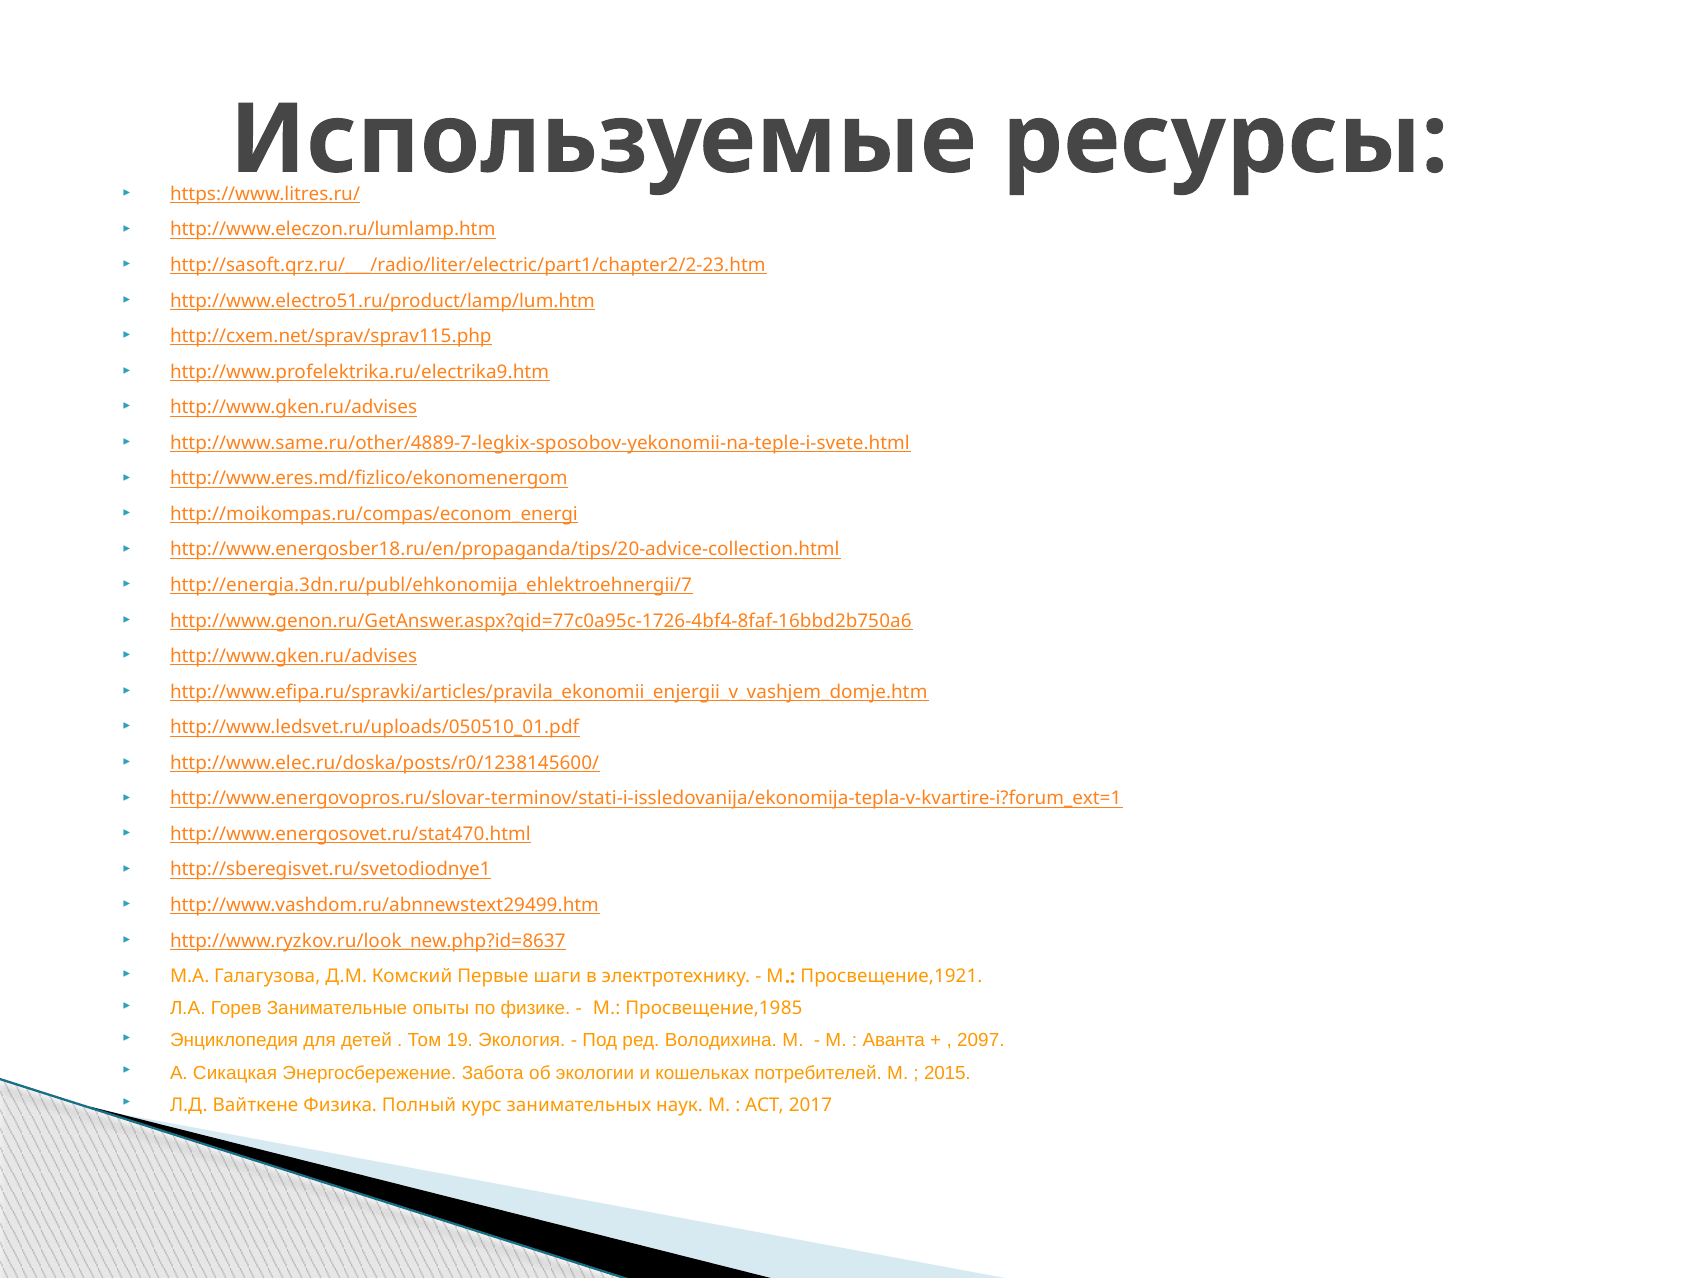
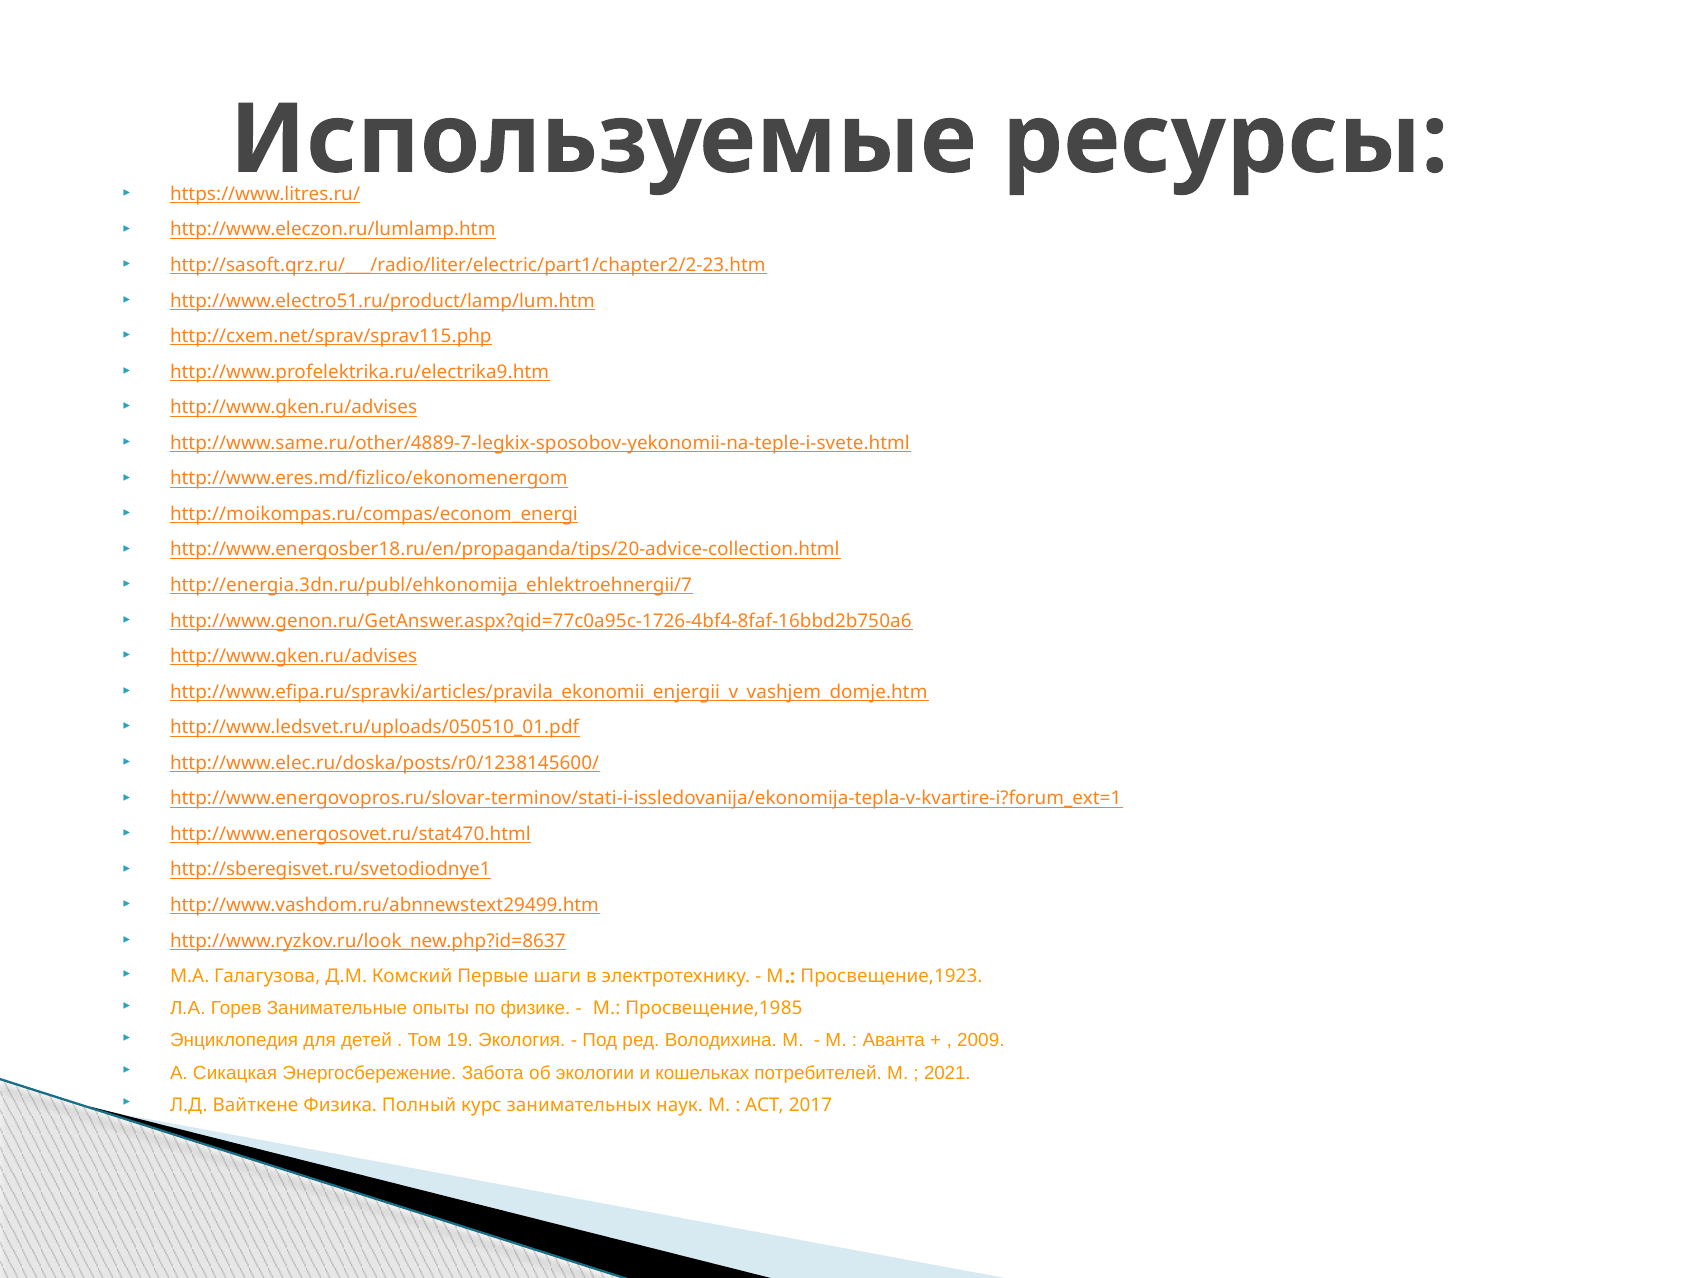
Просвещение,1921: Просвещение,1921 -> Просвещение,1923 (891, 976)
2097: 2097 -> 2009 (981, 1040)
2015: 2015 -> 2021 (947, 1072)
